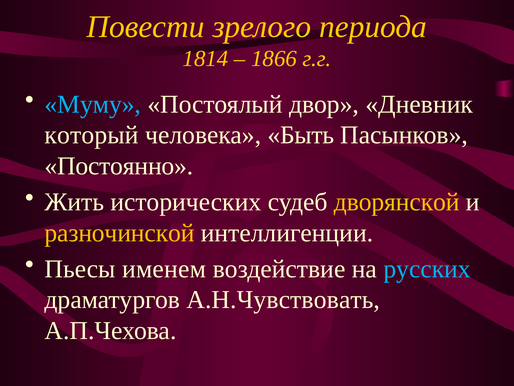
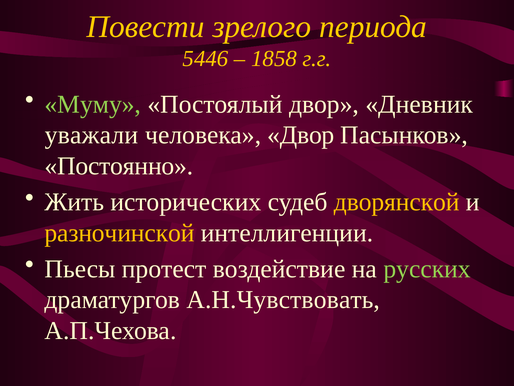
1814: 1814 -> 5446 (205, 59)
1866: 1866 -> 1858 (274, 59)
Муму colour: light blue -> light green (93, 104)
который: который -> уважали (91, 135)
человека Быть: Быть -> Двор (301, 135)
именем: именем -> протест (164, 269)
русских colour: light blue -> light green (427, 269)
